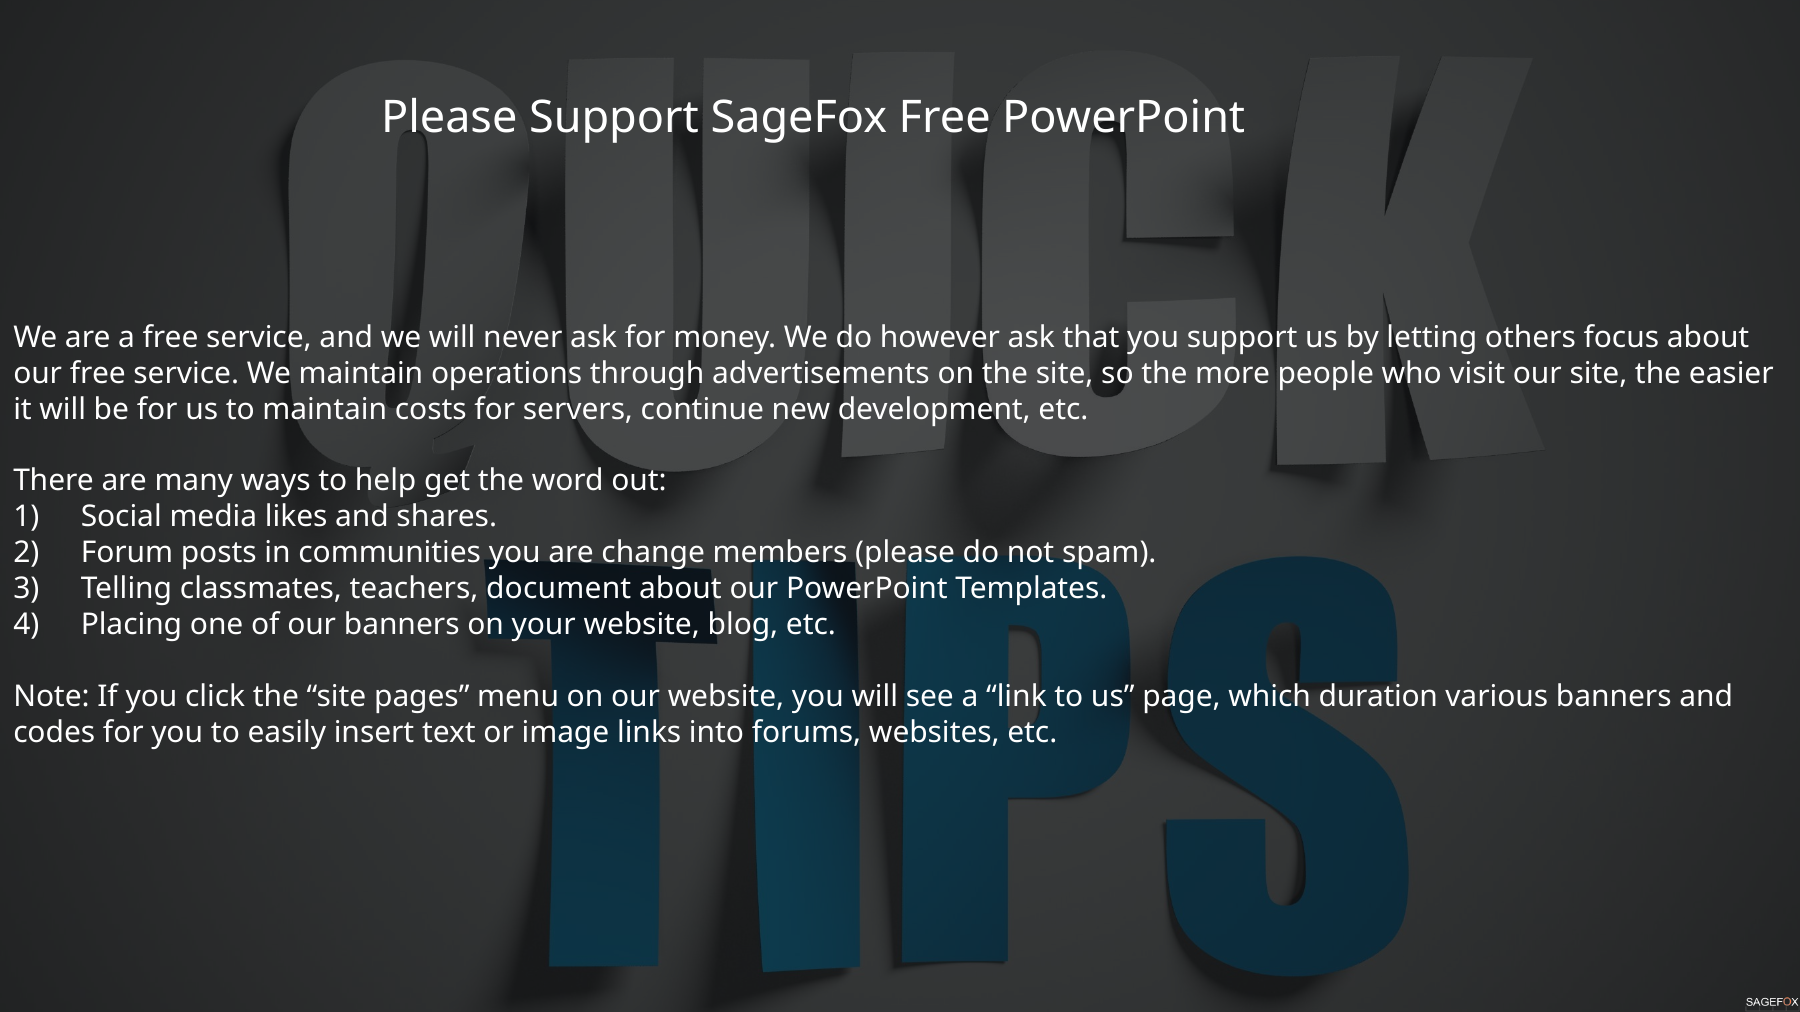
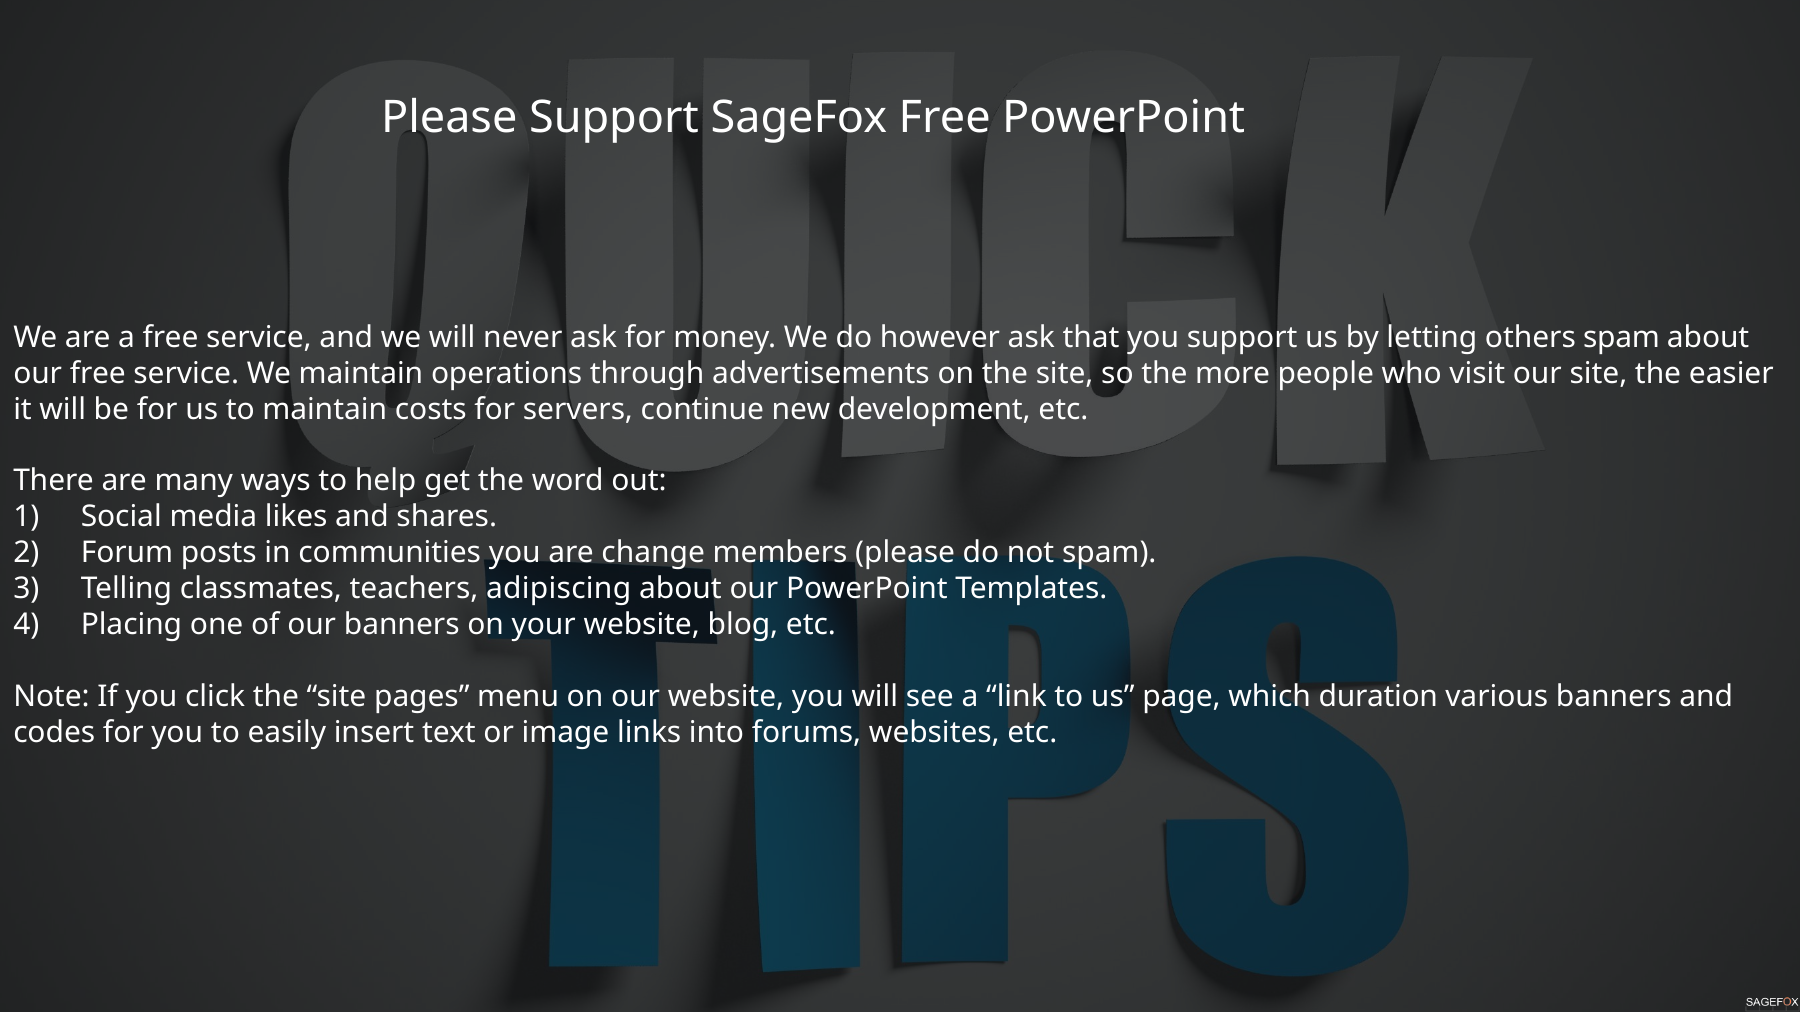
others focus: focus -> spam (1622, 337)
document: document -> adipiscing (559, 589)
